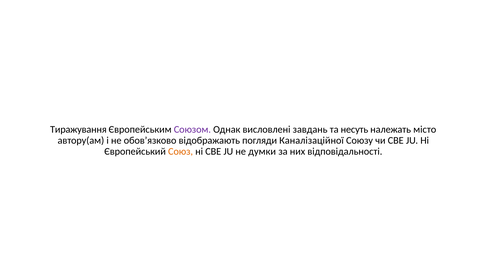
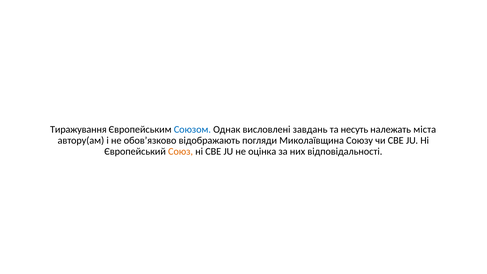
Союзом colour: purple -> blue (192, 130)
місто: місто -> міста (425, 130)
Каналізаційної: Каналізаційної -> Миколаївщина (312, 140)
думки: думки -> оцінка (262, 151)
